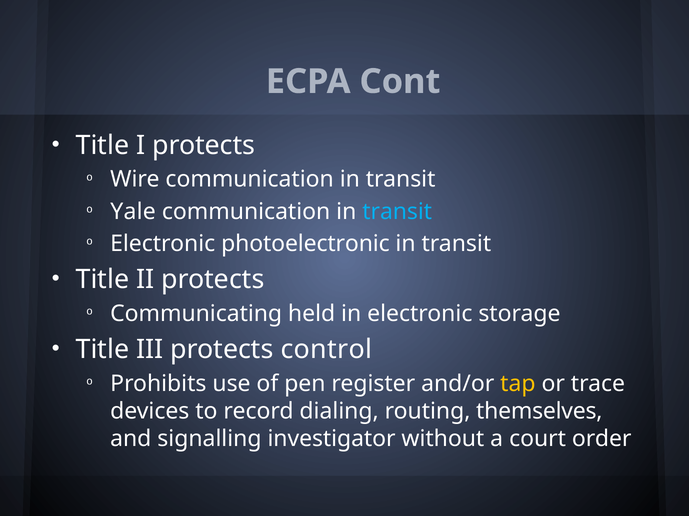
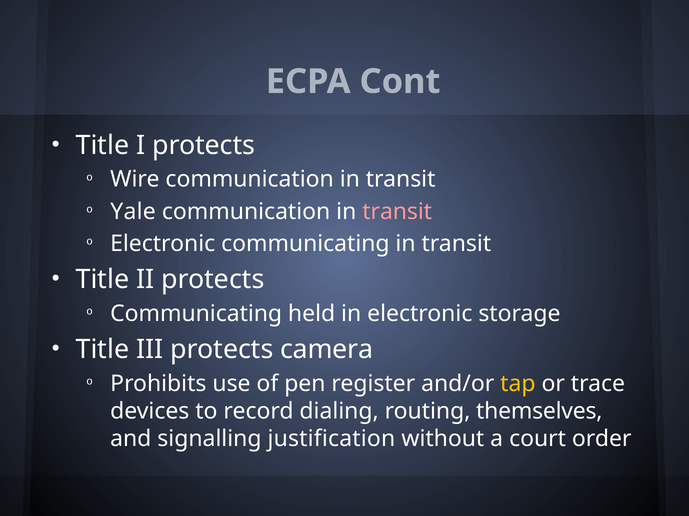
transit colour: light blue -> pink (397, 212)
Electronic photoelectronic: photoelectronic -> communicating (305, 244)
control: control -> camera (327, 350)
investigator: investigator -> justification (331, 439)
